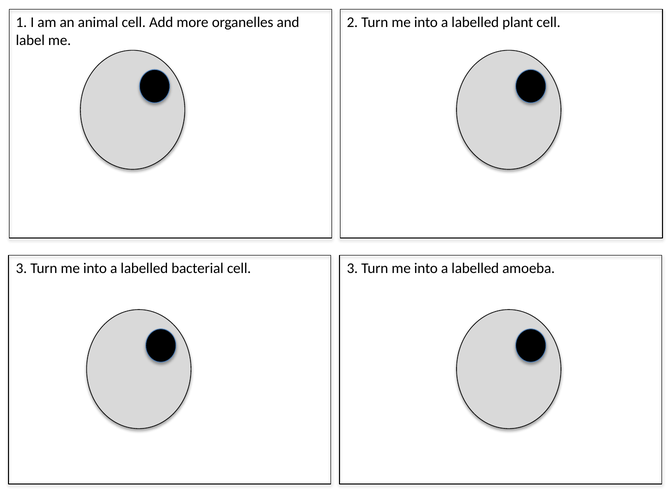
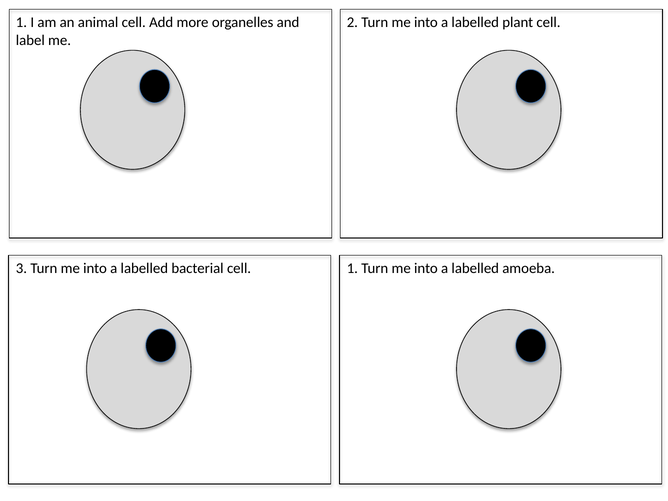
bacterial cell 3: 3 -> 1 (352, 268)
